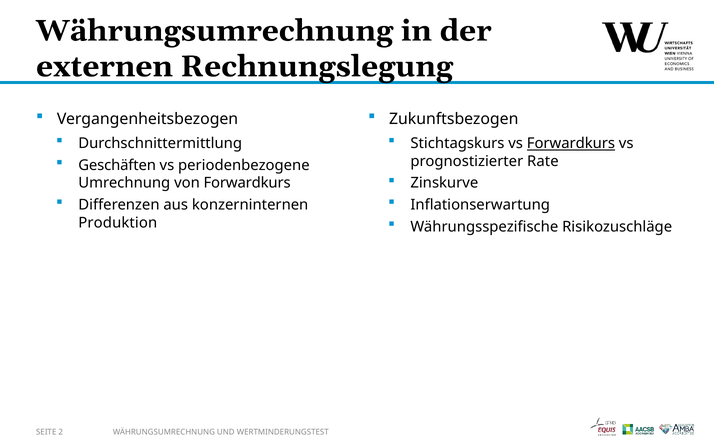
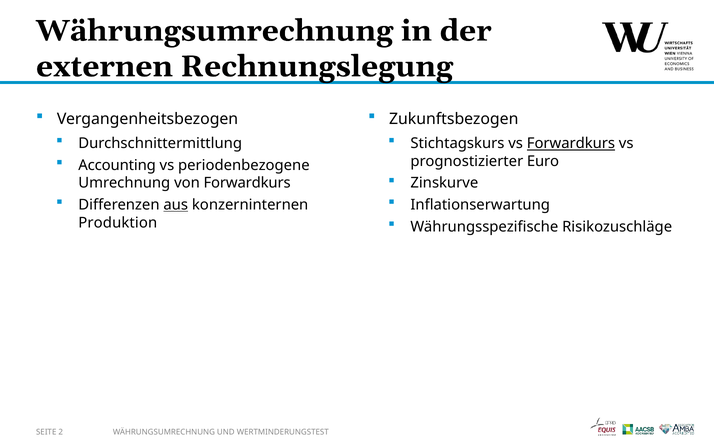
Rate: Rate -> Euro (543, 161)
Geschäften: Geschäften -> Accounting (117, 165)
aus underline: none -> present (176, 205)
